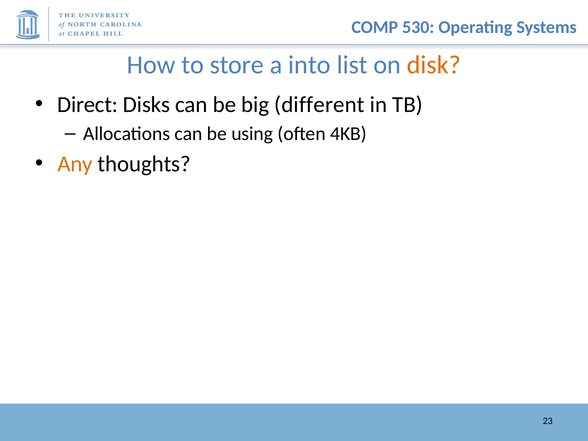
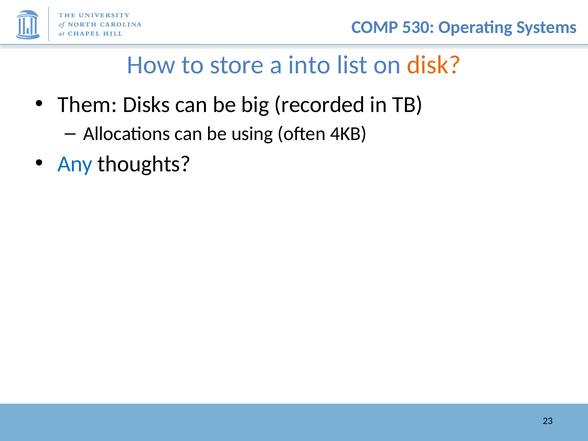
Direct: Direct -> Them (87, 104)
different: different -> recorded (320, 104)
Any colour: orange -> blue (75, 164)
